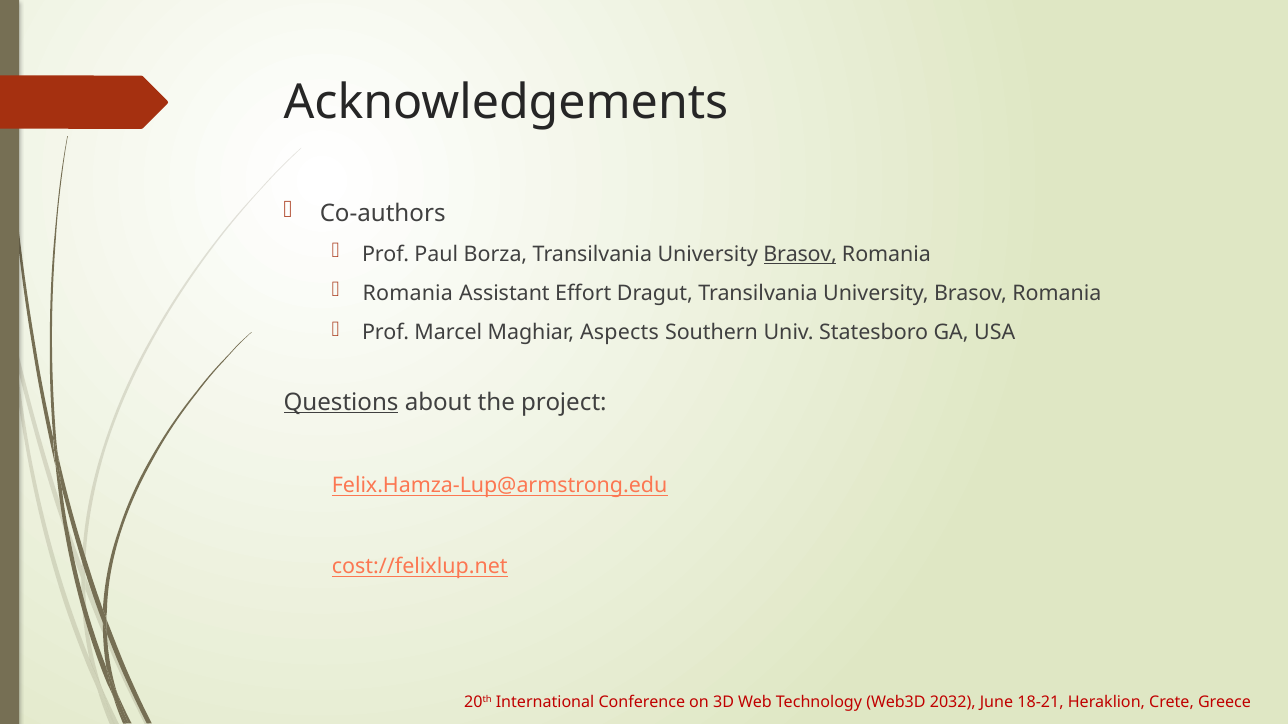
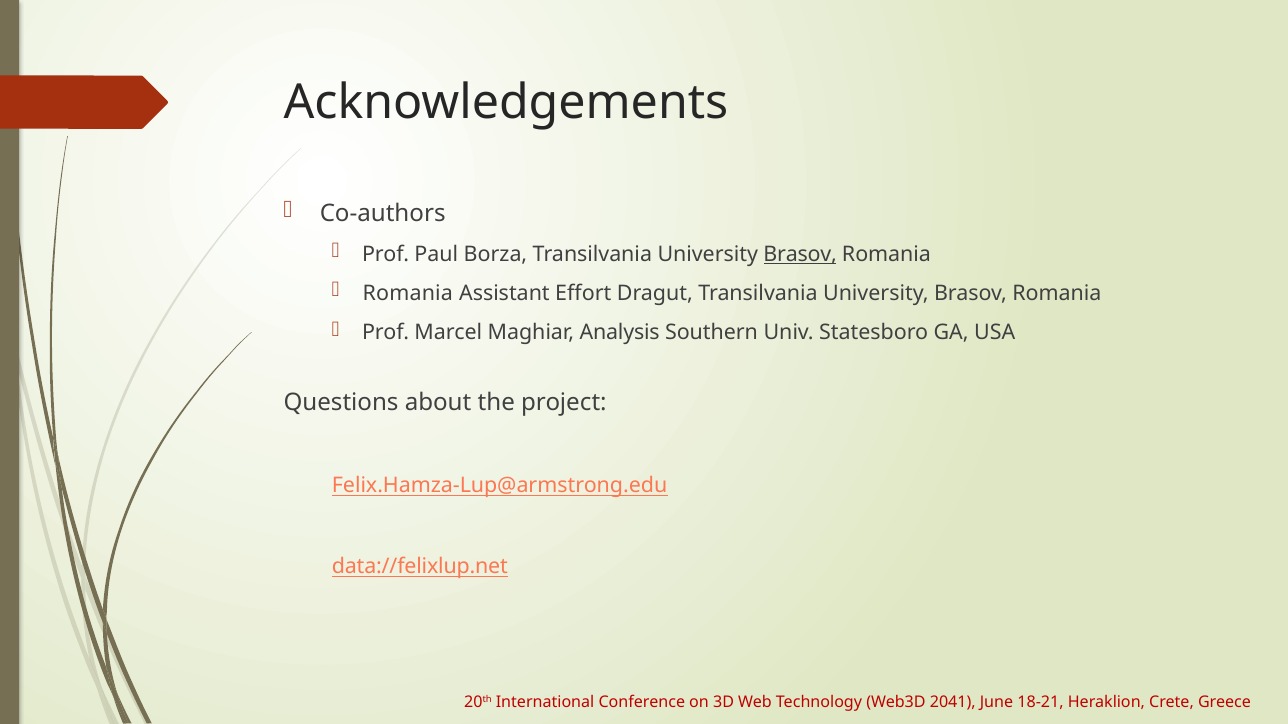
Aspects: Aspects -> Analysis (620, 333)
Questions underline: present -> none (341, 403)
cost://felixlup.net: cost://felixlup.net -> data://felixlup.net (420, 567)
2032: 2032 -> 2041 (953, 703)
